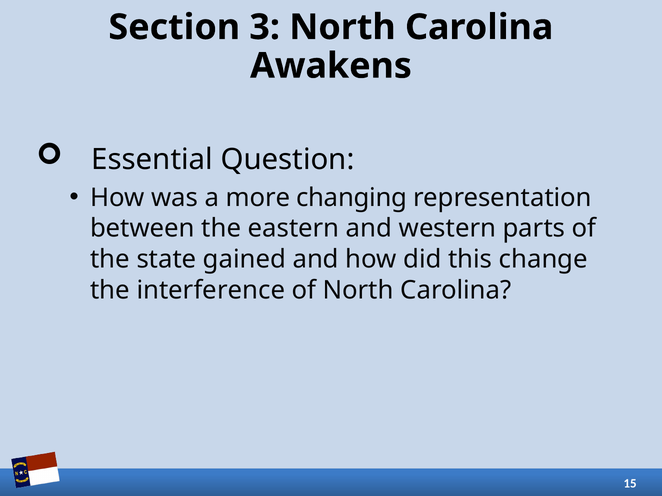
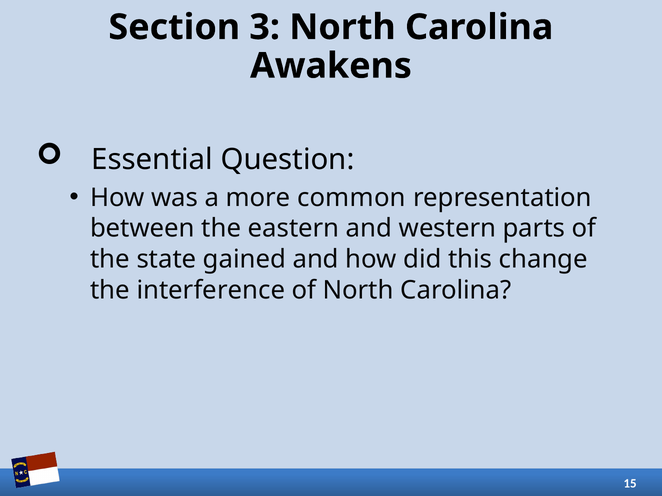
changing: changing -> common (351, 198)
